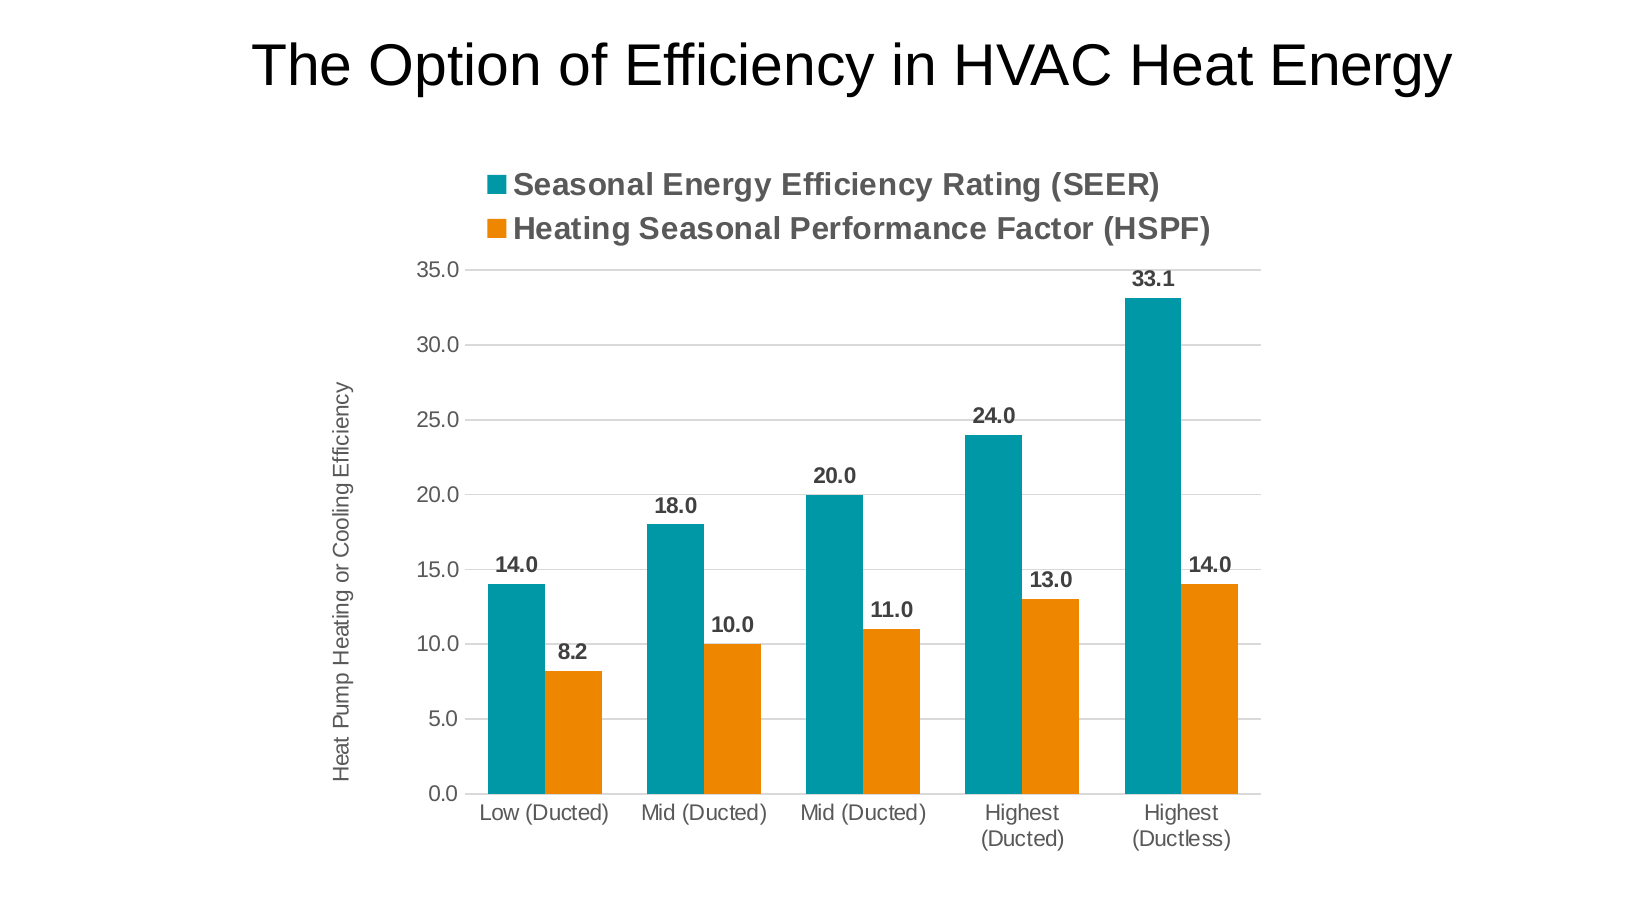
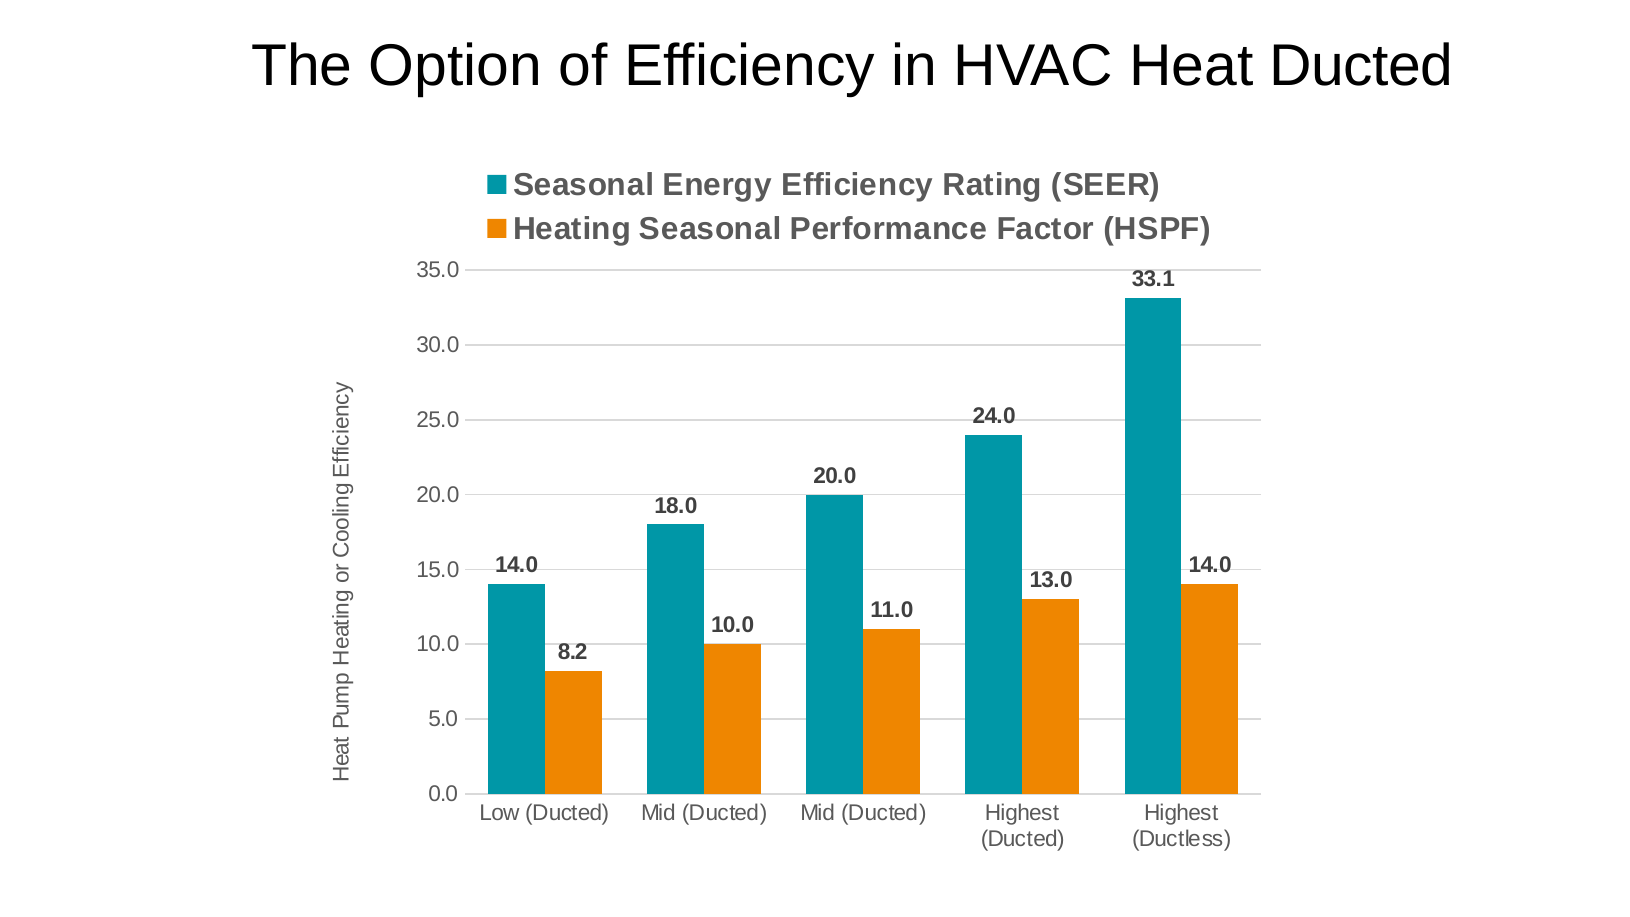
Heat Energy: Energy -> Ducted (1362, 66)
